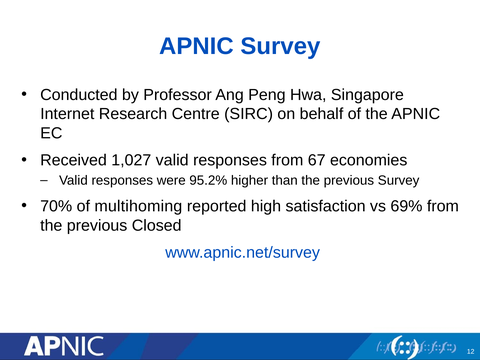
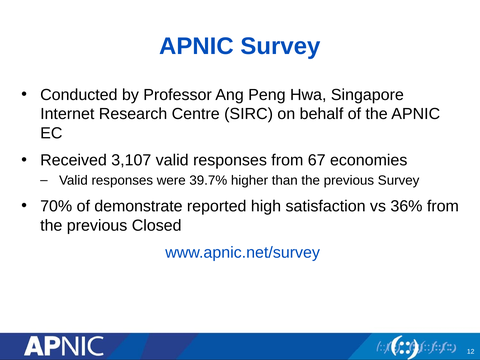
1,027: 1,027 -> 3,107 (131, 160)
95.2%: 95.2% -> 39.7% (208, 180)
multihoming: multihoming -> demonstrate (138, 206)
69%: 69% -> 36% (406, 206)
